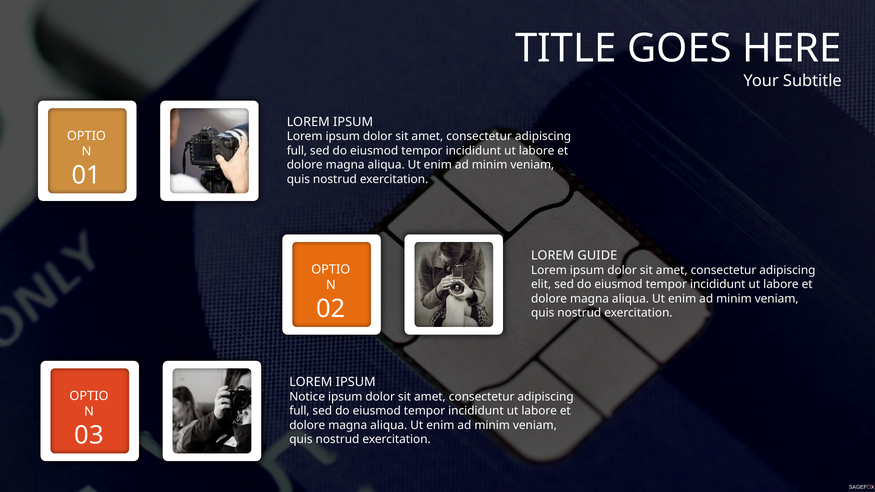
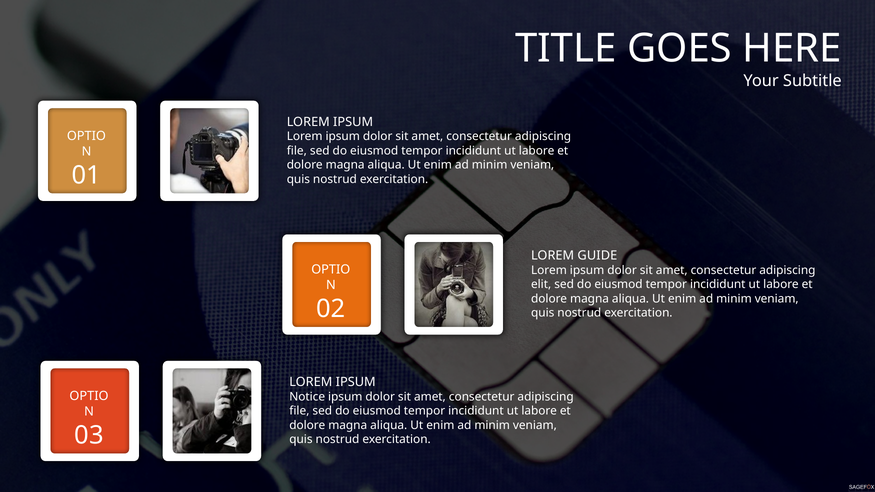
full: full -> file (297, 151)
full: full -> file (299, 411)
